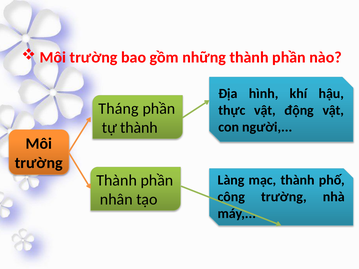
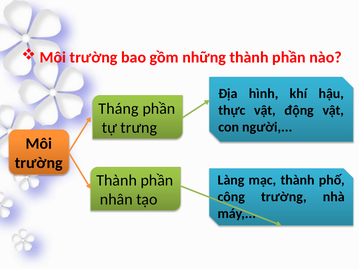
tự thành: thành -> trưng (139, 128)
